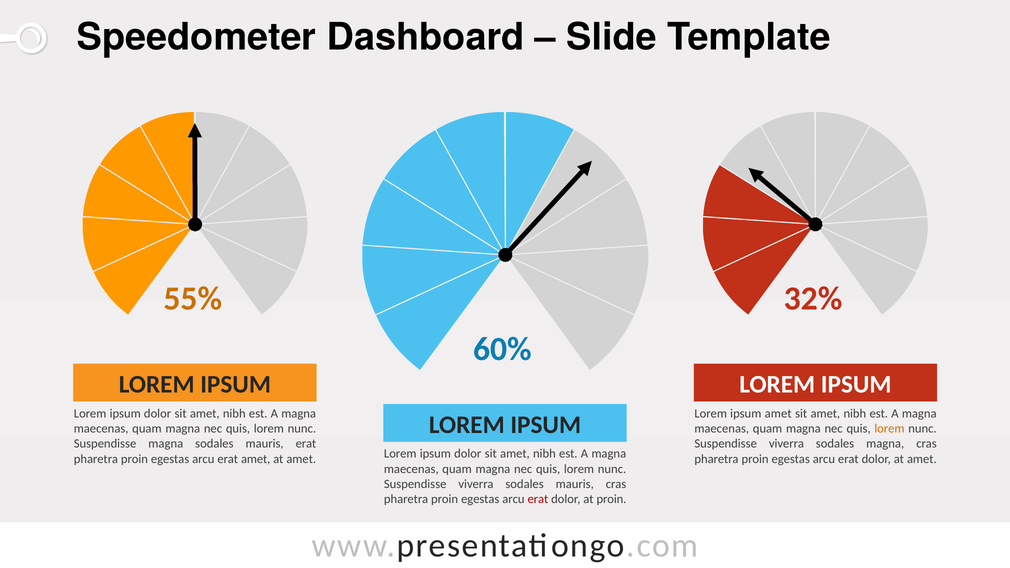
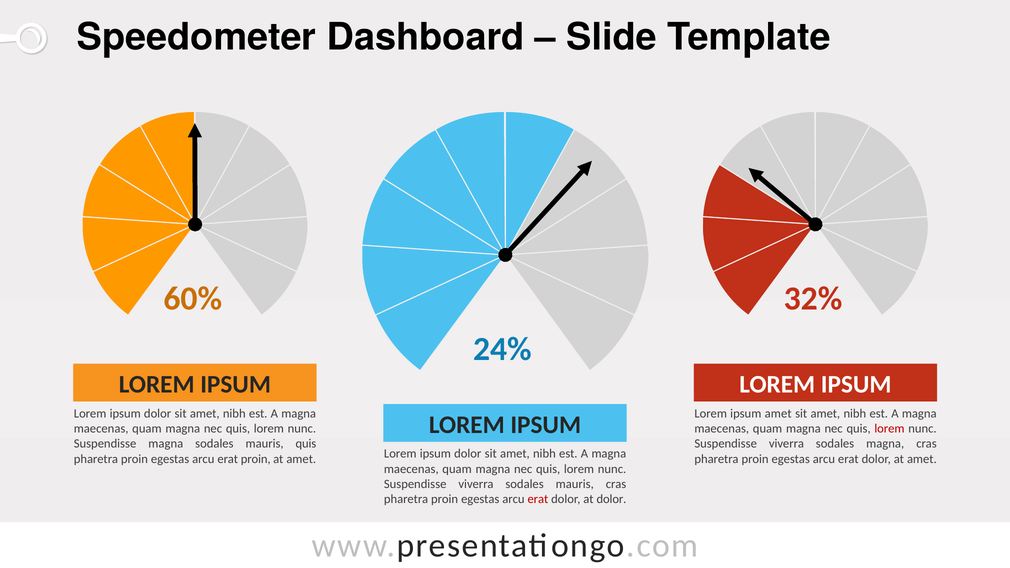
55%: 55% -> 60% (193, 299)
60%: 60% -> 24% (502, 349)
lorem colour: orange -> red (889, 429)
mauris erat: erat -> quis (306, 444)
erat amet: amet -> proin (256, 459)
at proin: proin -> dolor (611, 499)
